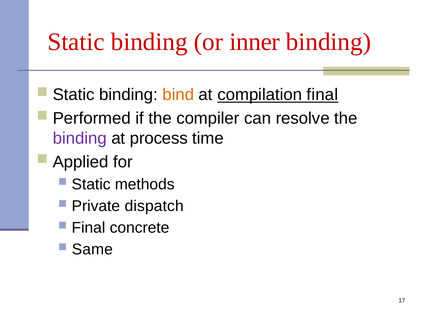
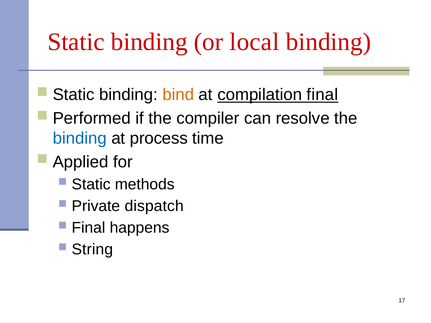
inner: inner -> local (254, 42)
binding colour: purple -> blue (80, 138)
concrete: concrete -> happens (140, 228)
Same: Same -> String (92, 250)
